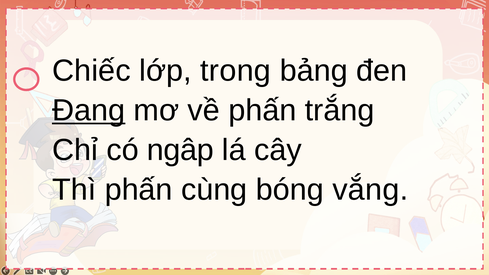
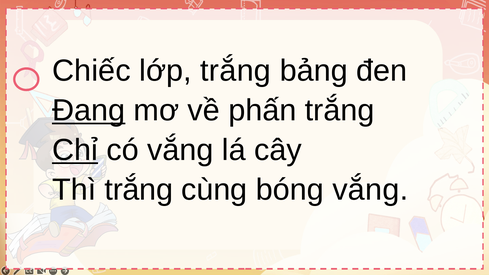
lớp trong: trong -> trắng (236, 71)
Chỉ underline: none -> present (75, 150)
có ngâp: ngâp -> vắng (180, 150)
Thì phấn: phấn -> trắng (139, 190)
